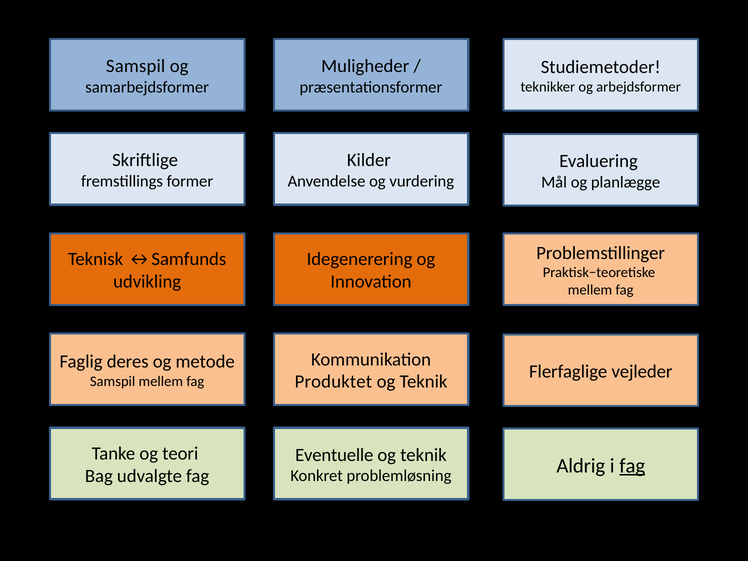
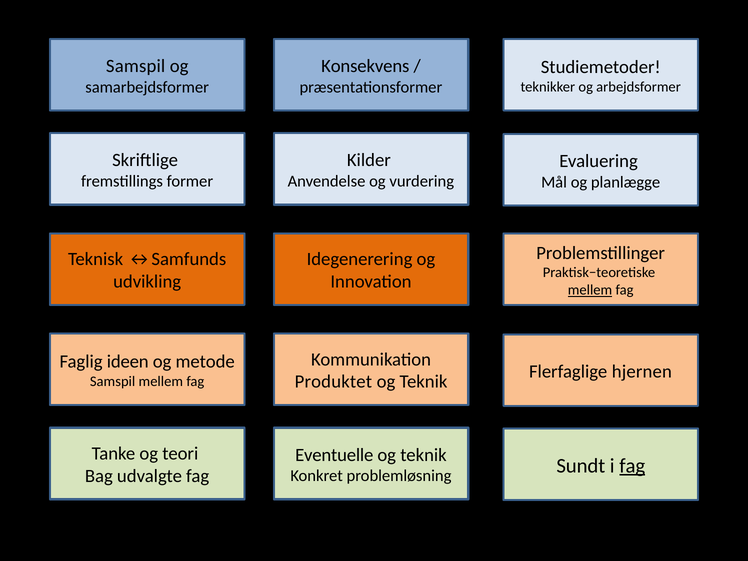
Muligheder: Muligheder -> Konsekvens (365, 66)
mellem underline: none -> present (590, 290)
deres: deres -> ideen (128, 362)
vejleder: vejleder -> hjernen (642, 371)
Aldrig: Aldrig -> Sundt (581, 466)
